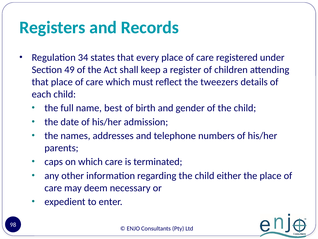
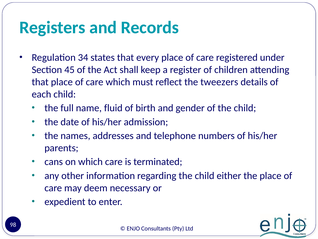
49: 49 -> 45 (69, 70)
best: best -> fluid (113, 108)
caps: caps -> cans (54, 162)
